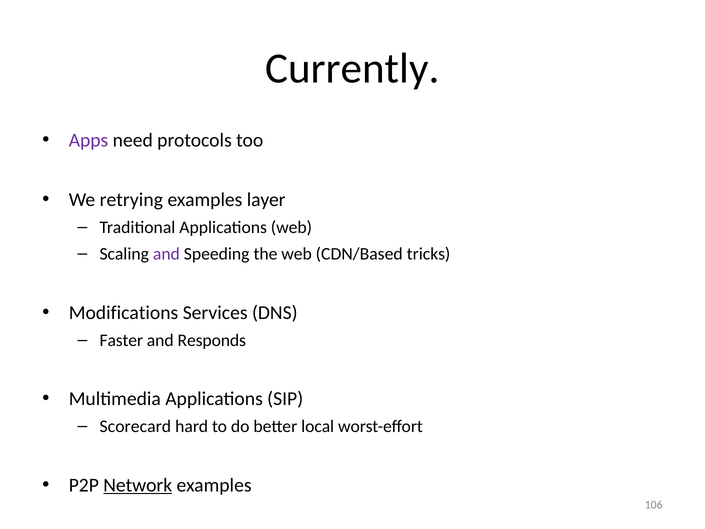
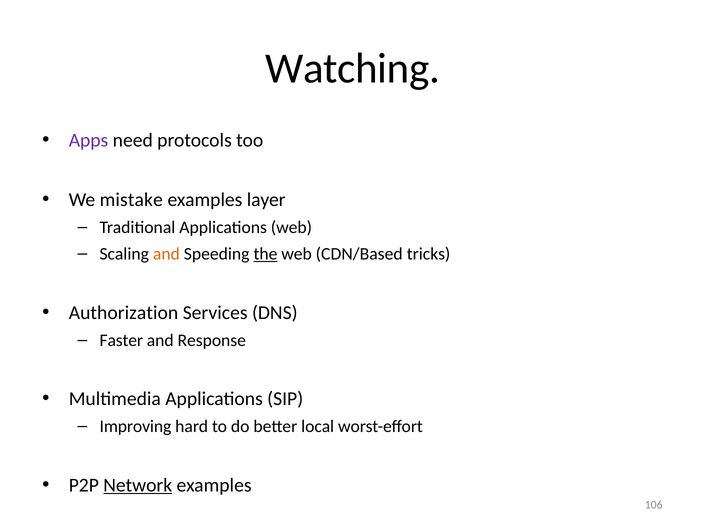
Currently: Currently -> Watching (353, 68)
retrying: retrying -> mistake (131, 200)
and colour: purple -> orange (166, 254)
the underline: none -> present (265, 254)
Modifications: Modifications -> Authorization (123, 312)
Responds: Responds -> Response (212, 340)
Scorecard: Scorecard -> Improving (135, 426)
